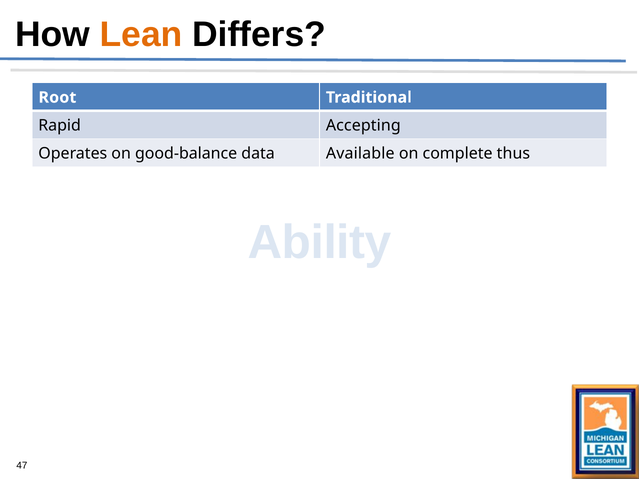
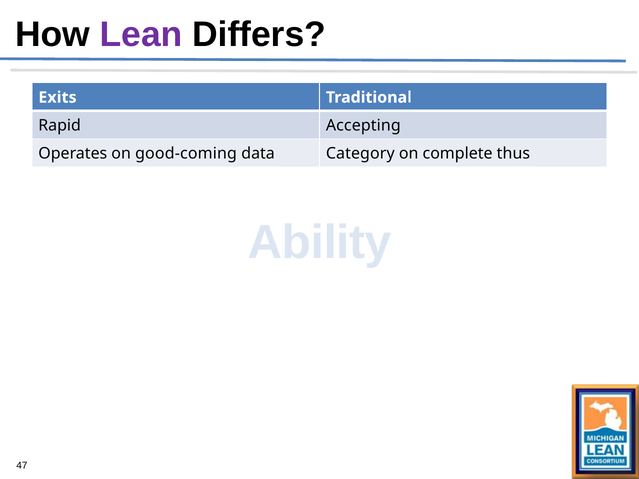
Lean colour: orange -> purple (141, 35)
Root: Root -> Exits (57, 97)
good-balance: good-balance -> good-coming (186, 154)
Available: Available -> Category (360, 154)
